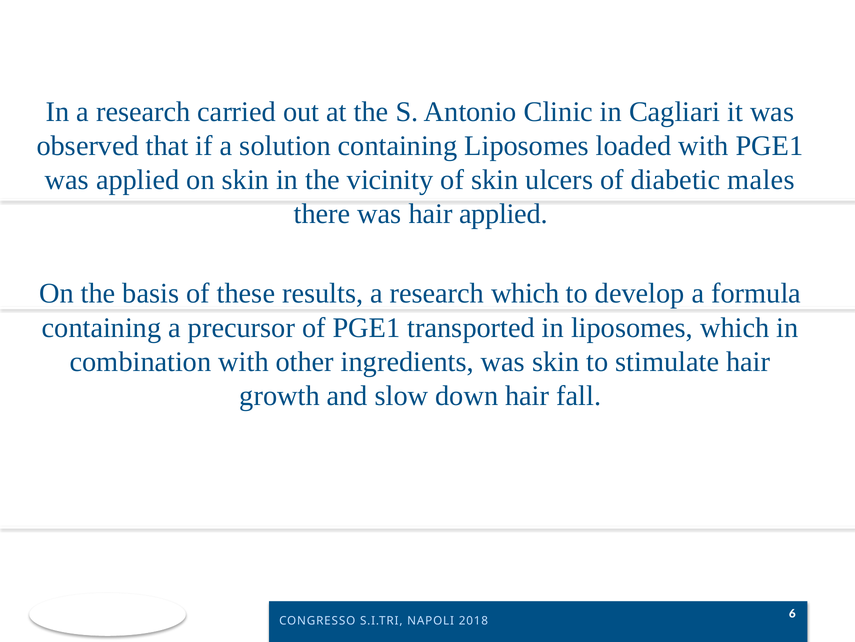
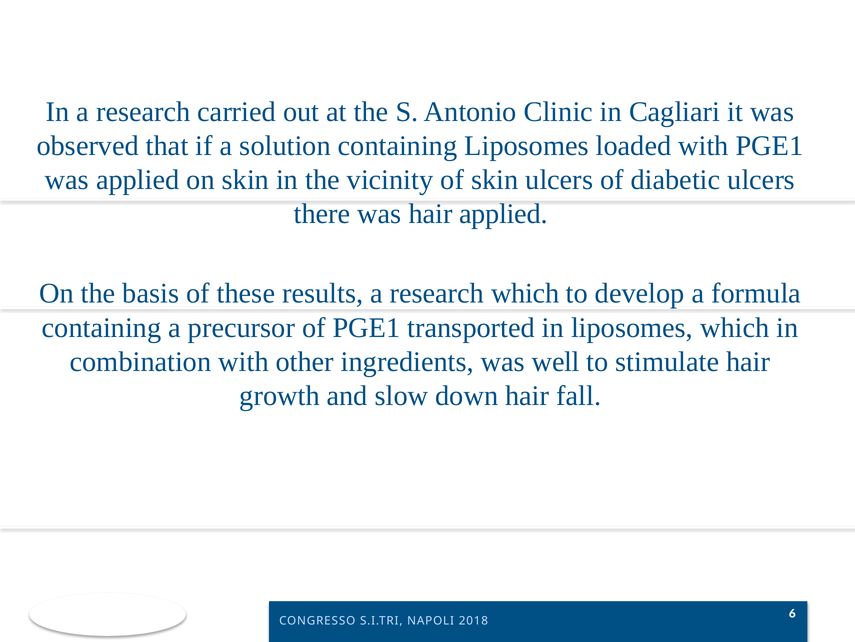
diabetic males: males -> ulcers (761, 180)
was skin: skin -> well (556, 362)
